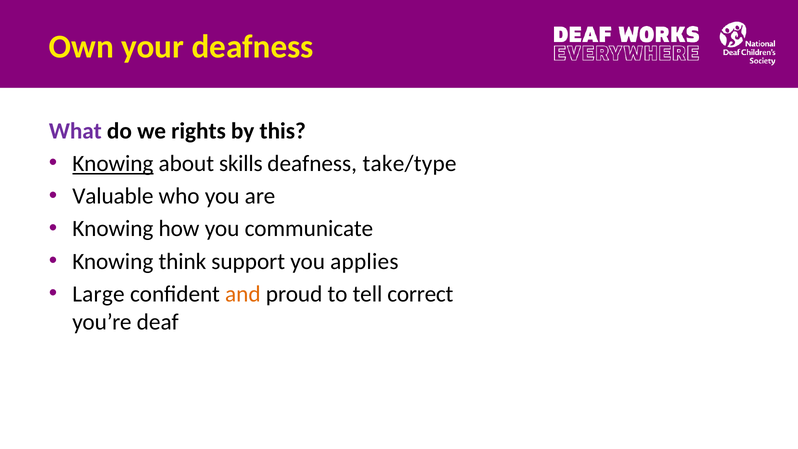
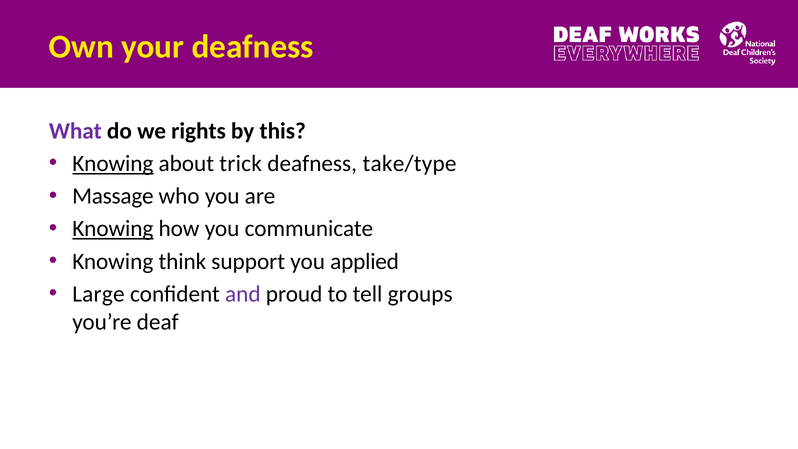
skills: skills -> trick (241, 164)
Valuable: Valuable -> Massage (113, 196)
Knowing underline: none -> present (113, 229)
applies: applies -> applied (365, 261)
and colour: orange -> purple (243, 294)
correct: correct -> groups (420, 294)
